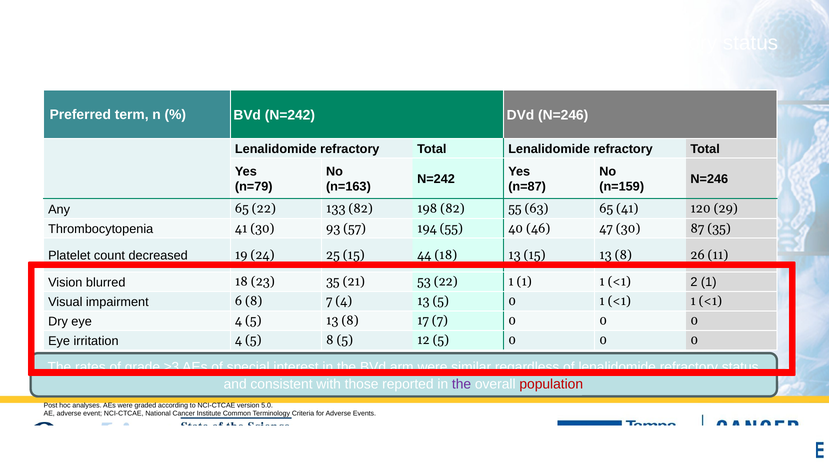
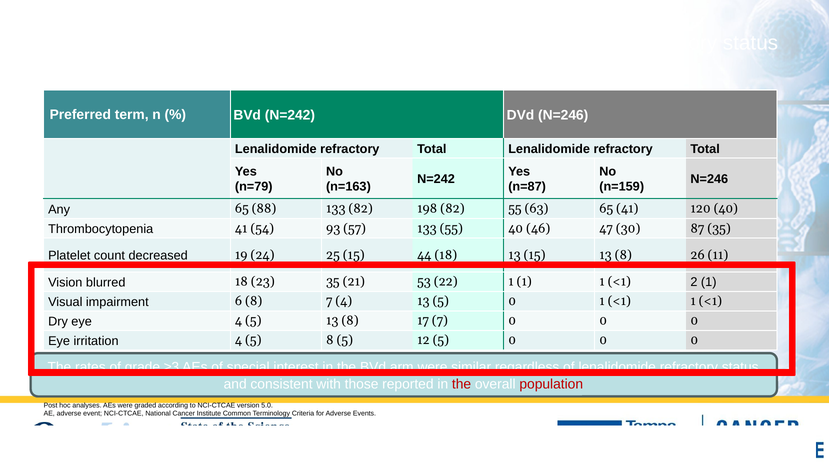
65 22: 22 -> 88 (264, 209)
120 29: 29 -> 40 (726, 209)
41 30: 30 -> 54 (262, 228)
57 194: 194 -> 133 (427, 228)
the colour: purple -> red (462, 384)
